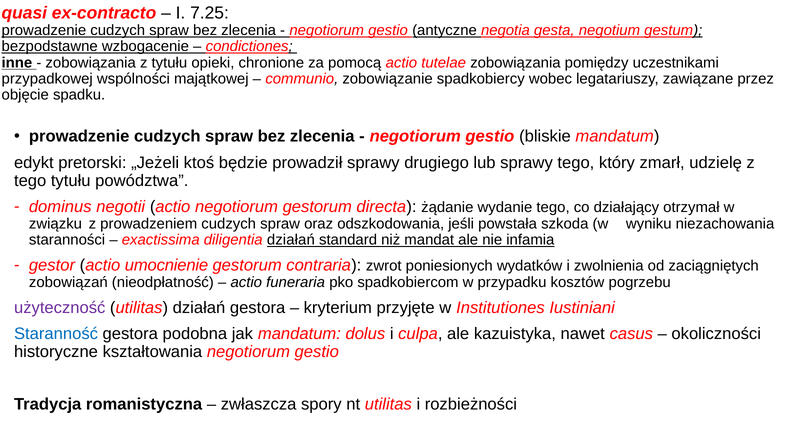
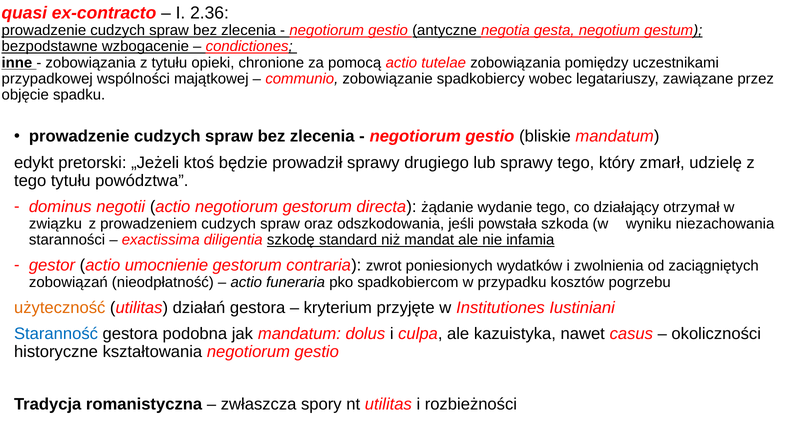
7.25: 7.25 -> 2.36 (209, 13)
diligentia działań: działań -> szkodę (291, 240)
użyteczność colour: purple -> orange (60, 307)
